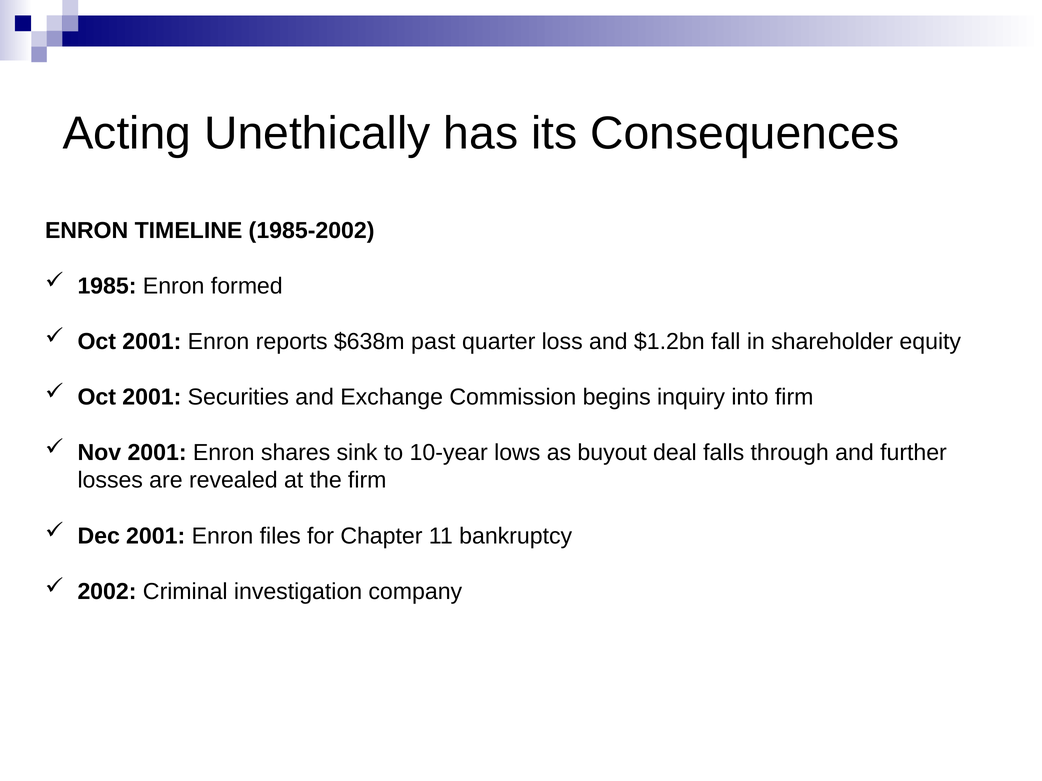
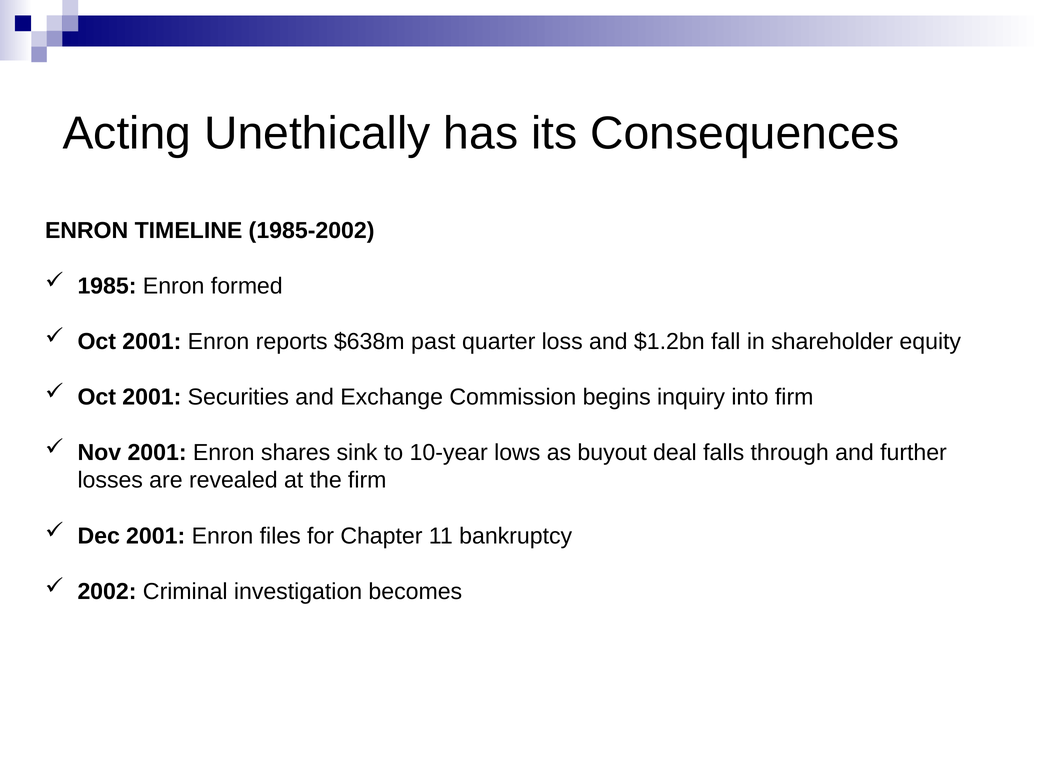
company: company -> becomes (415, 592)
